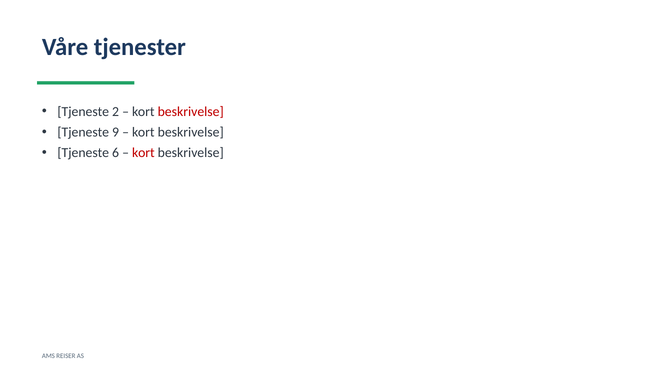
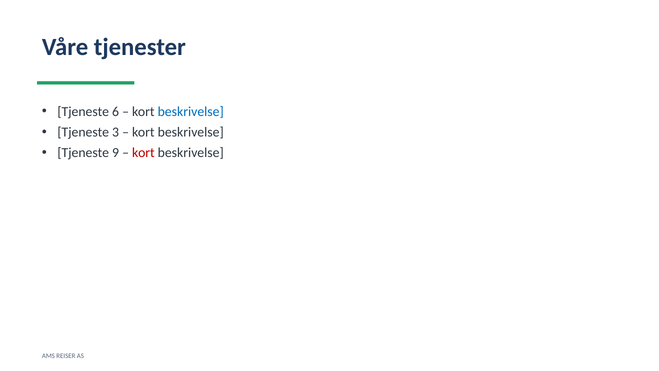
2: 2 -> 6 (116, 112)
beskrivelse colour: red -> blue (191, 112)
9: 9 -> 3 (116, 132)
6: 6 -> 9 (116, 153)
